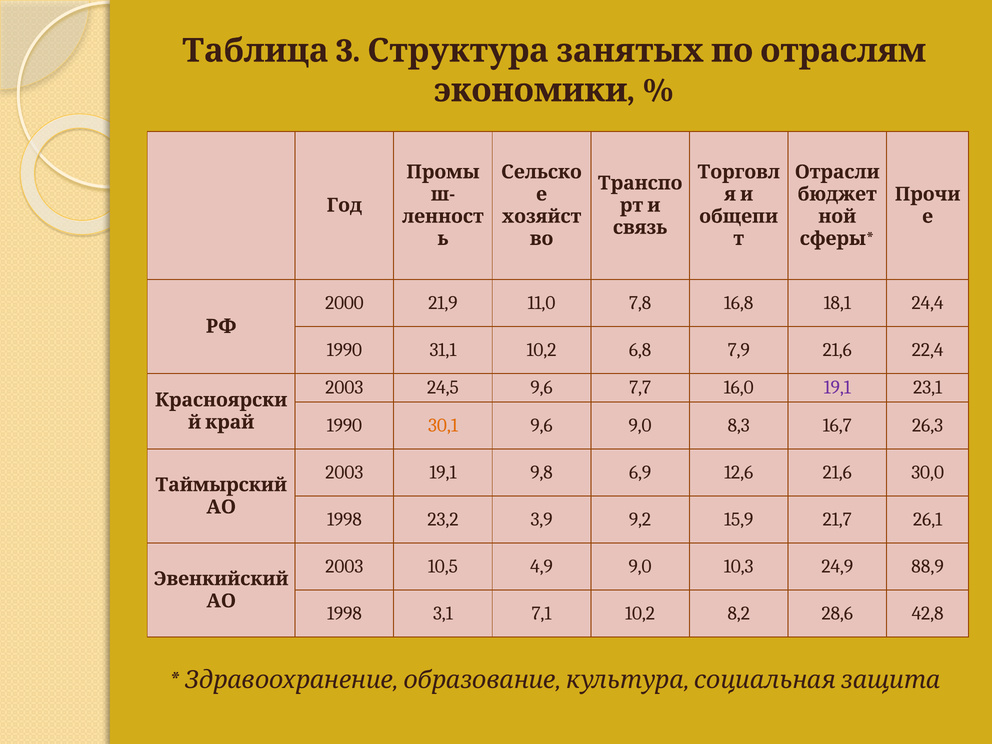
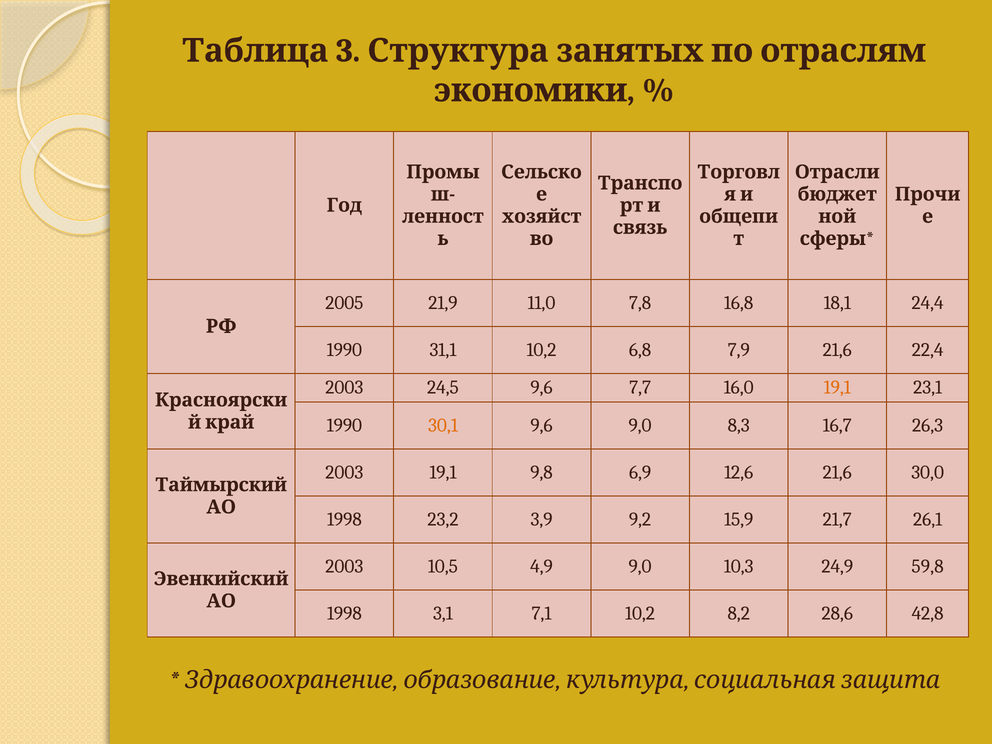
2000: 2000 -> 2005 (344, 303)
19,1 colour: purple -> orange (837, 388)
88,9: 88,9 -> 59,8 (928, 566)
